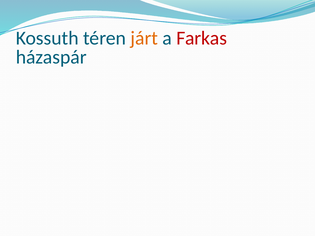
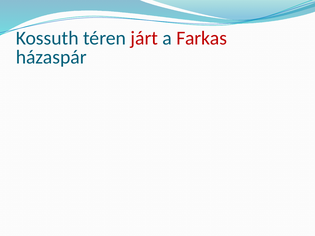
járt colour: orange -> red (144, 38)
